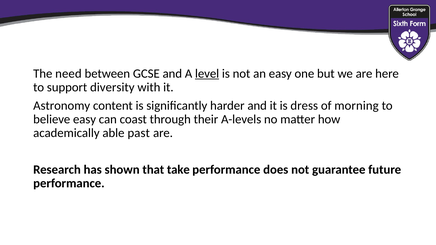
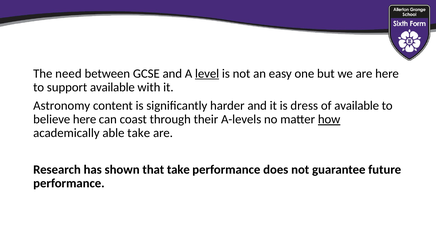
support diversity: diversity -> available (112, 87)
of morning: morning -> available (357, 106)
believe easy: easy -> here (85, 119)
how underline: none -> present (329, 119)
able past: past -> take (139, 133)
